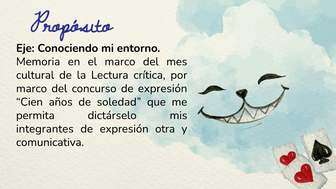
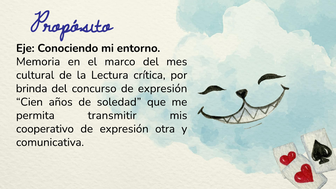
marco: marco -> brinda (32, 88)
dictárselo: dictárselo -> transmitir (112, 115)
integrantes: integrantes -> cooperativo (45, 129)
